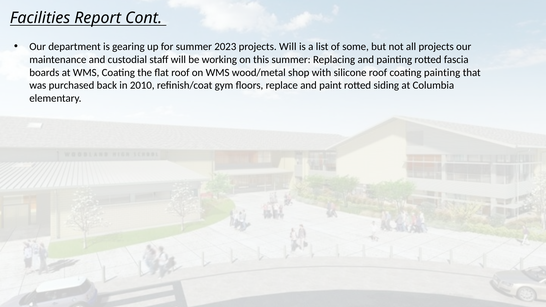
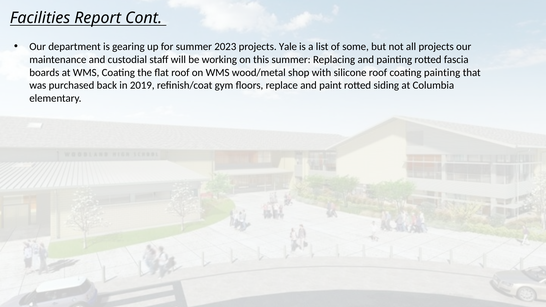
projects Will: Will -> Yale (288, 47)
2010: 2010 -> 2019 (142, 85)
